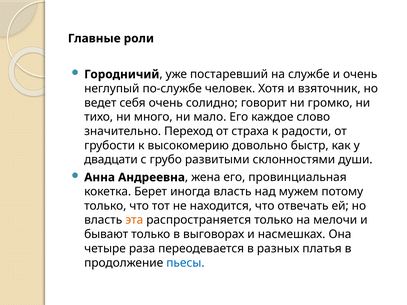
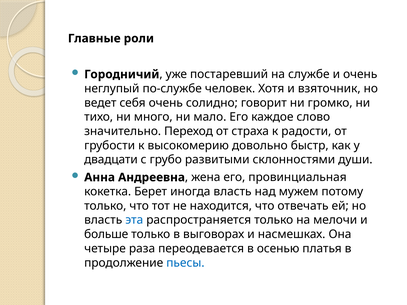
эта colour: orange -> blue (134, 220)
бывают: бывают -> больше (106, 234)
разных: разных -> осенью (278, 249)
